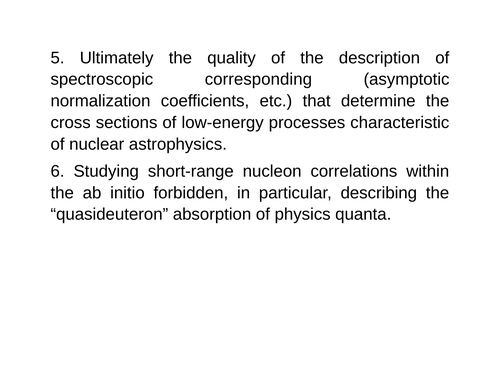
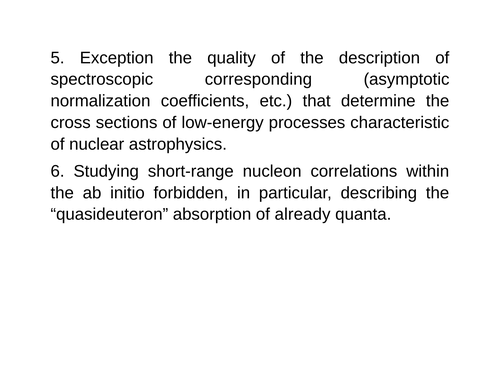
Ultimately: Ultimately -> Exception (117, 58)
physics: physics -> already (303, 214)
